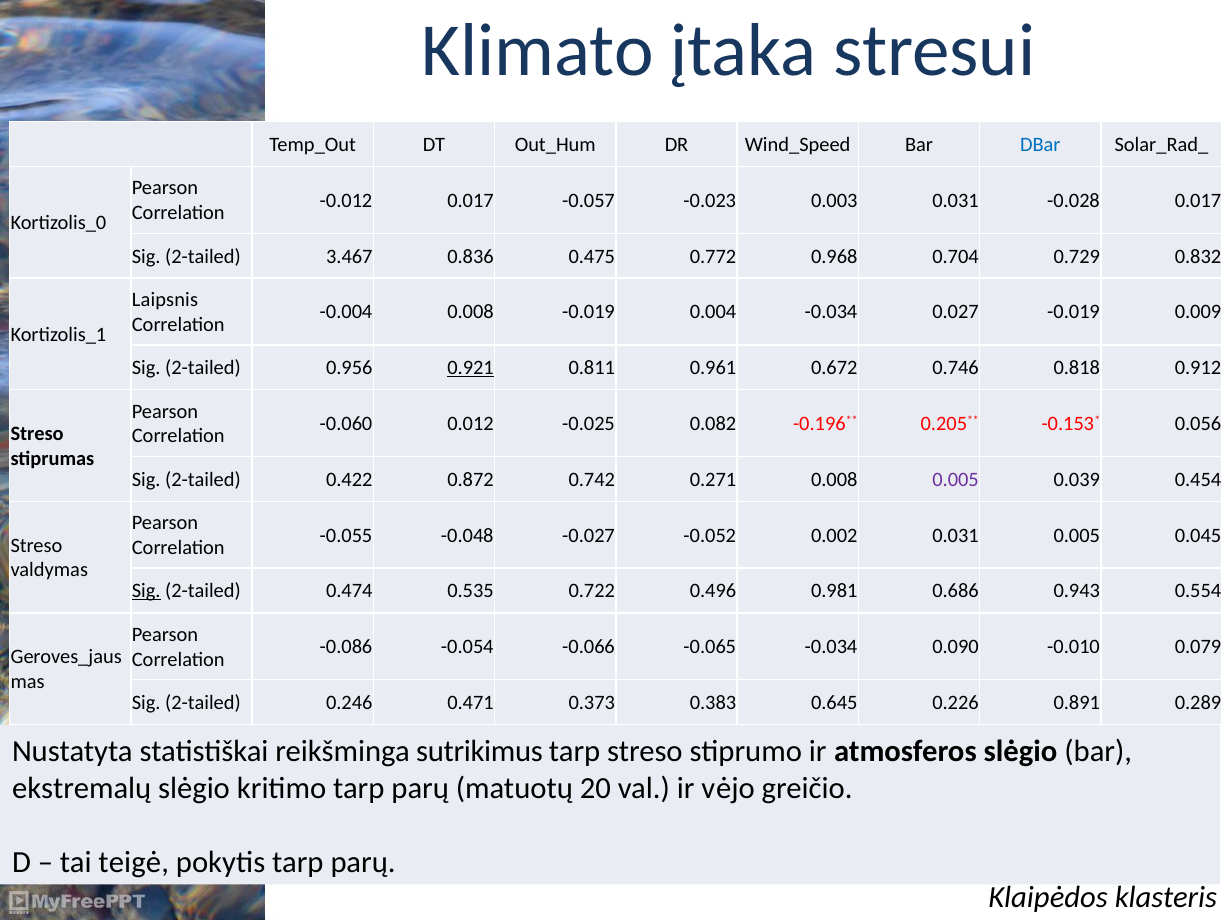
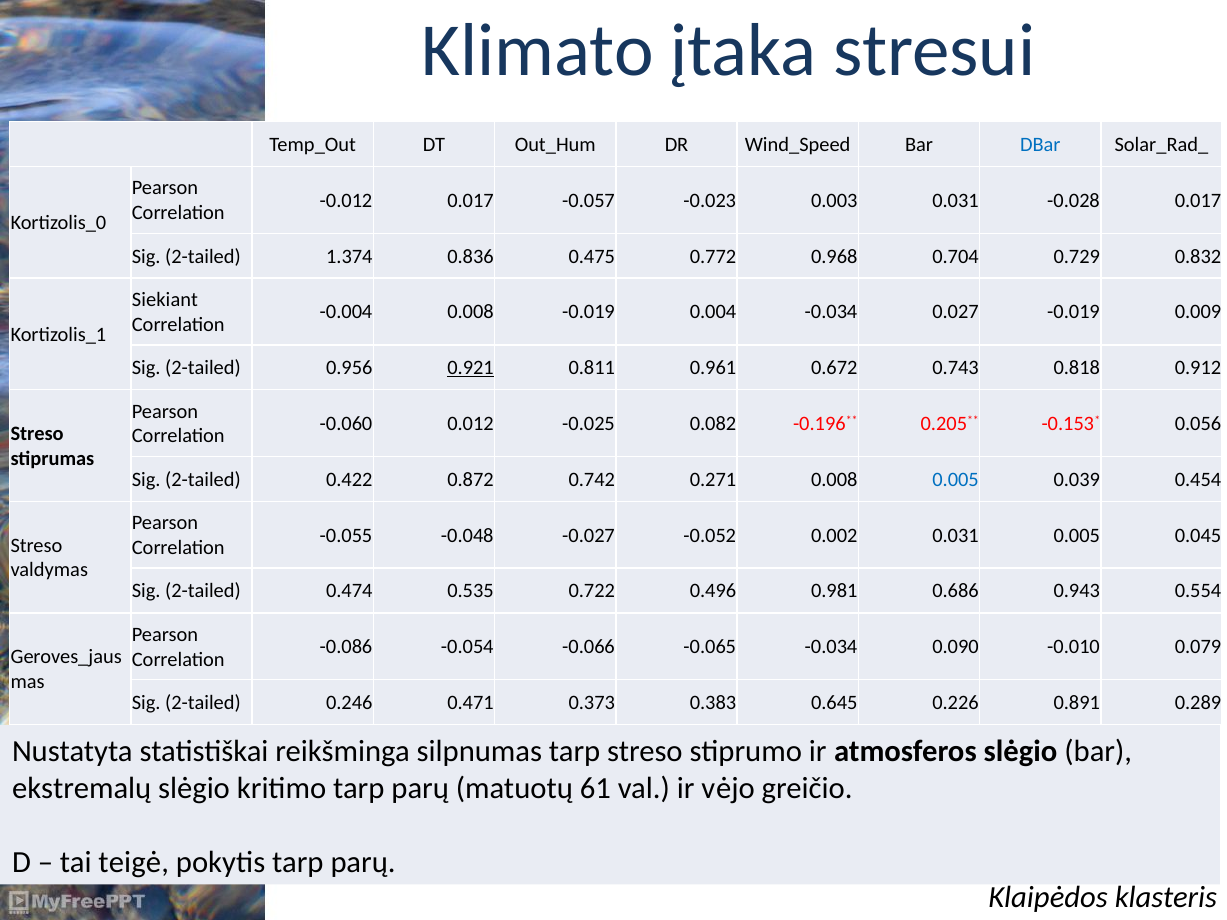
3.467: 3.467 -> 1.374 (349, 256)
Laipsnis: Laipsnis -> Siekiant (165, 300)
0.746: 0.746 -> 0.743 (956, 368)
0.005 colour: purple -> blue (956, 480)
Sig underline: present -> none (146, 591)
sutrikimus: sutrikimus -> silpnumas (479, 752)
20: 20 -> 61 (595, 789)
